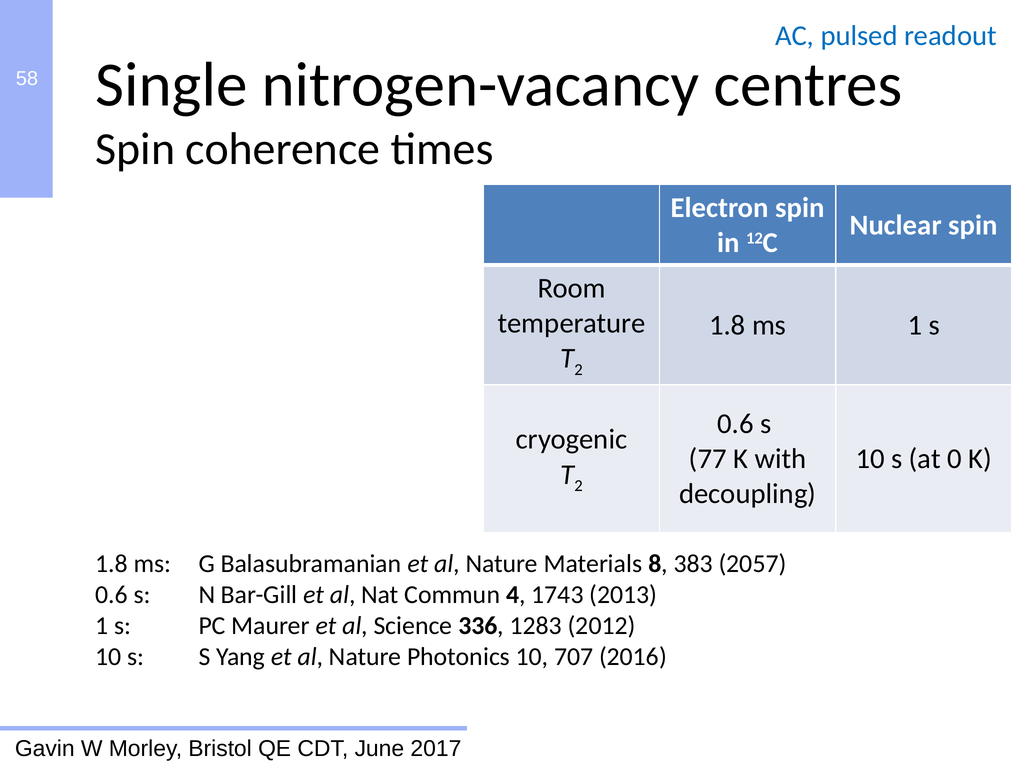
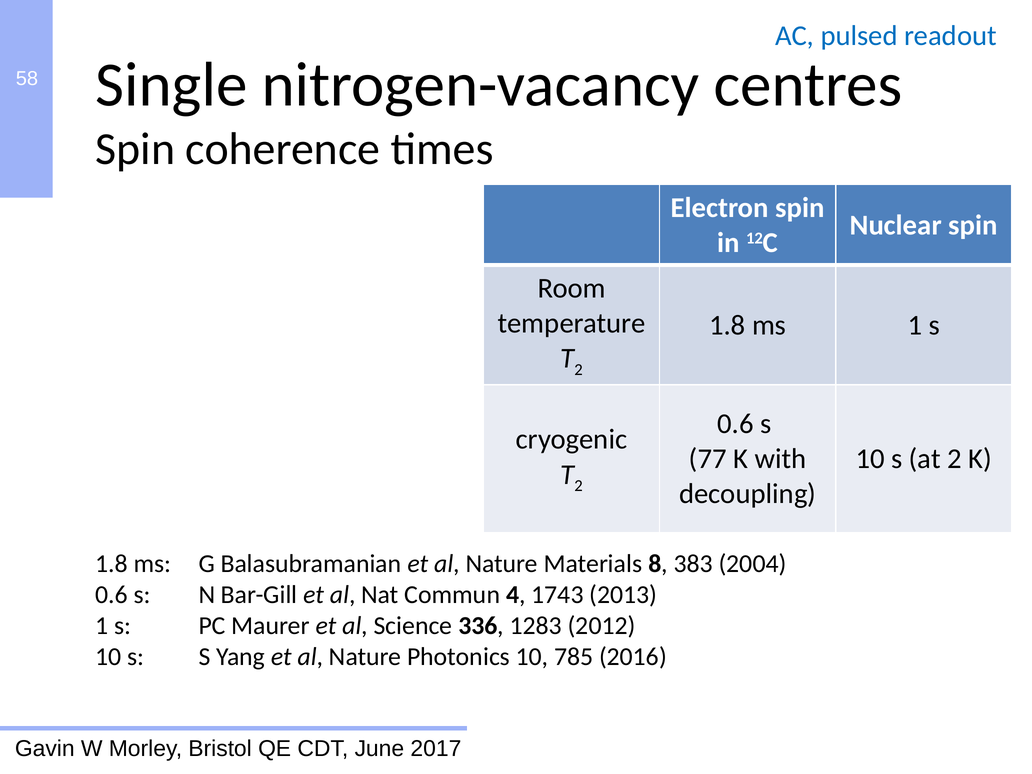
at 0: 0 -> 2 (954, 459)
2057: 2057 -> 2004 (753, 564)
707: 707 -> 785 (574, 657)
